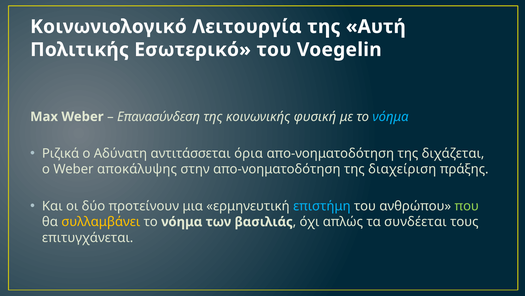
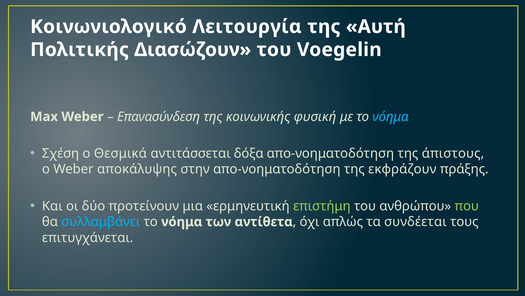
Εσωτερικό: Εσωτερικό -> Διασώζουν (193, 50)
Ριζικά: Ριζικά -> Σχέση (61, 153)
Αδύνατη: Αδύνατη -> Θεσμικά (120, 153)
όρια: όρια -> δόξα (249, 153)
διχάζεται: διχάζεται -> άπιστους (453, 153)
διαχείριση: διαχείριση -> εκφράζουν (402, 169)
επιστήμη colour: light blue -> light green (322, 206)
συλλαμβάνει colour: yellow -> light blue (101, 221)
βασιλιάς: βασιλιάς -> αντίθετα (264, 221)
